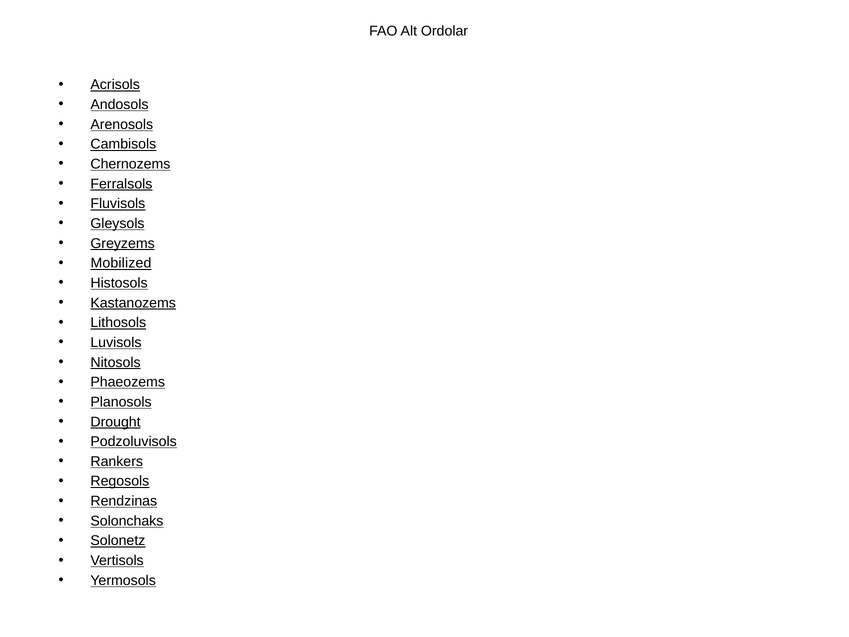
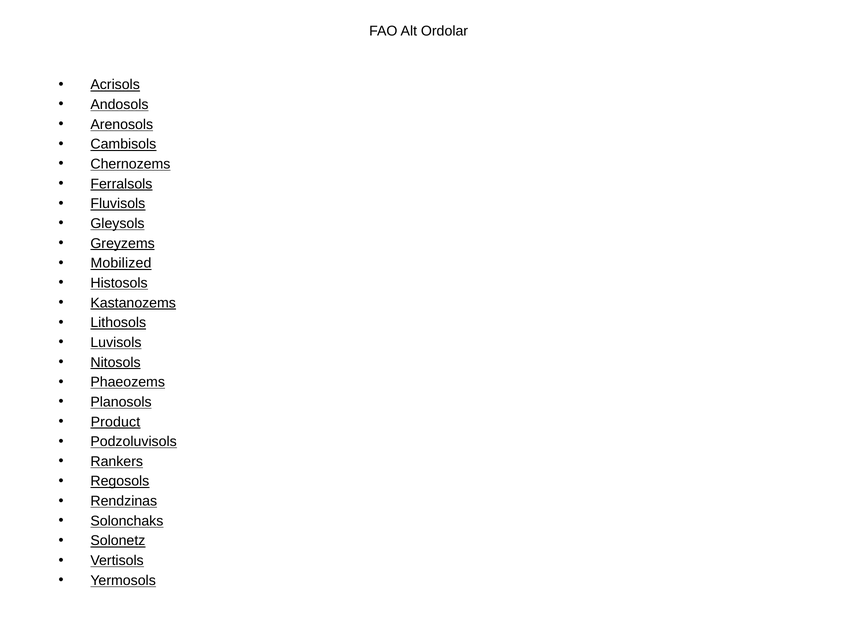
Drought: Drought -> Product (115, 422)
